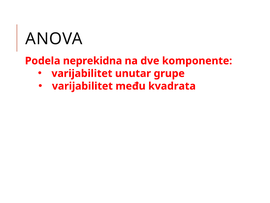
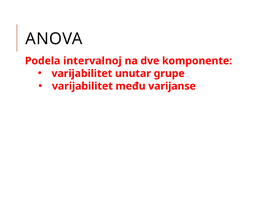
neprekidna: neprekidna -> intervalnoj (92, 61)
kvadrata: kvadrata -> varijanse (172, 86)
